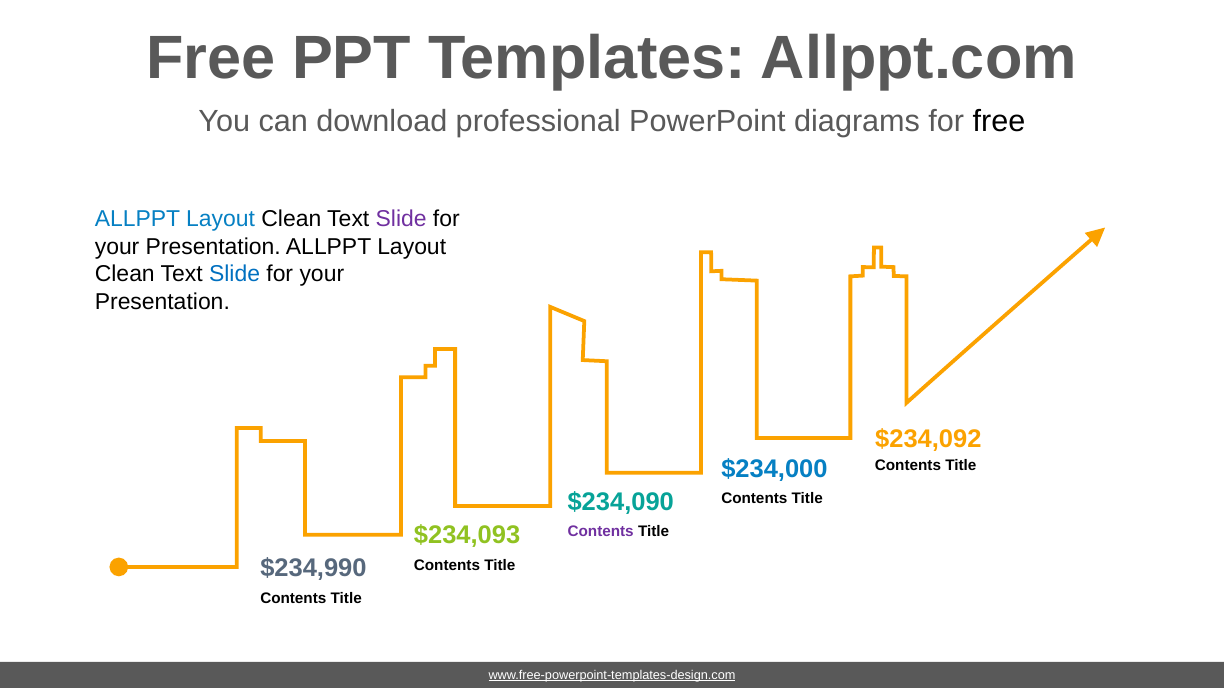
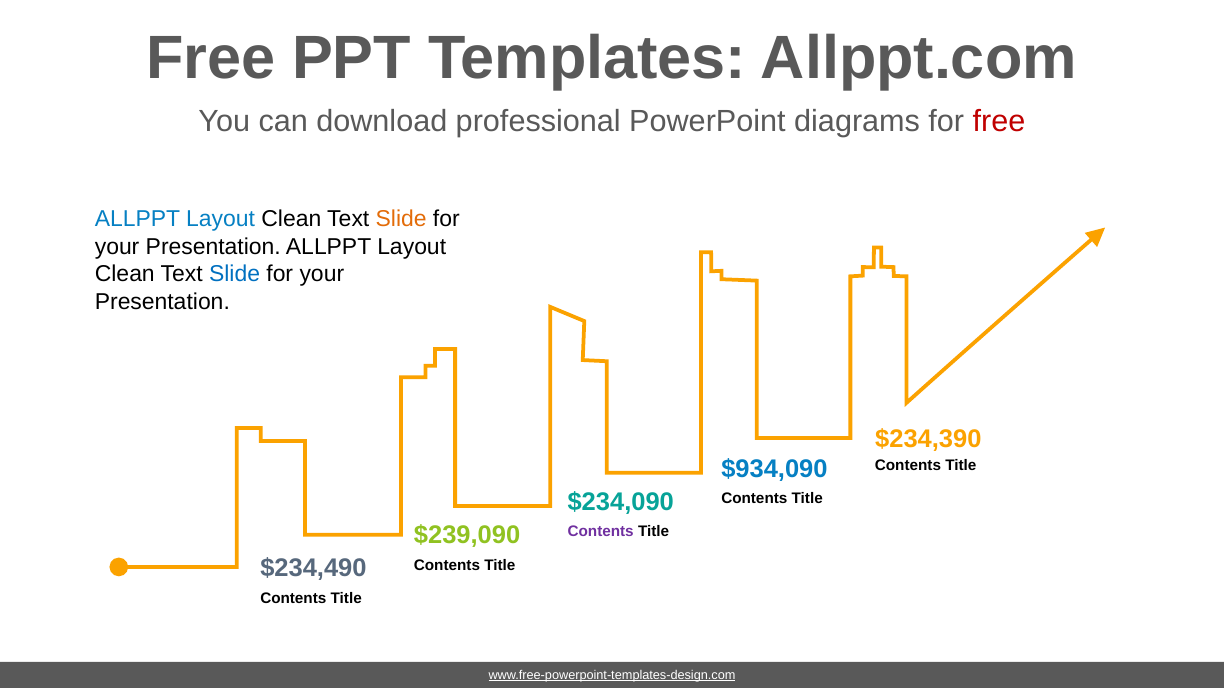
free colour: black -> red (999, 122)
Slide colour: purple -> orange (401, 219)
$234,092: $234,092 -> $234,390 (928, 439)
$234,000: $234,000 -> $934,090 (774, 470)
$234,093: $234,093 -> $239,090 (467, 536)
$234,990: $234,990 -> $234,490 (313, 569)
